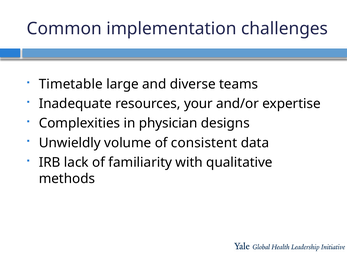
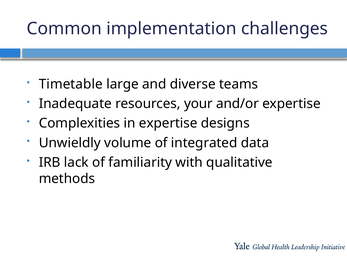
in physician: physician -> expertise (168, 123)
consistent: consistent -> integrated (204, 143)
